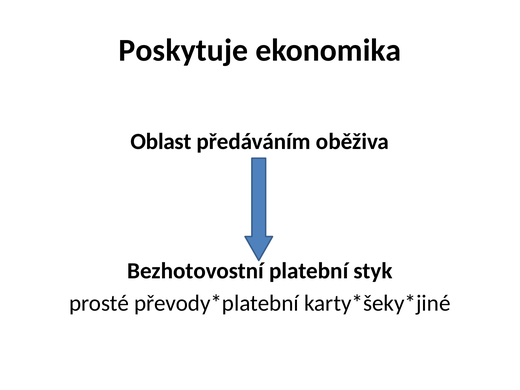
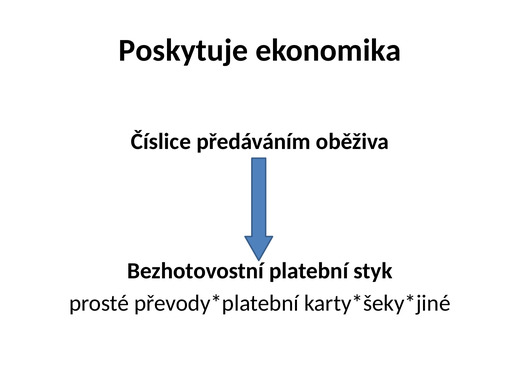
Oblast: Oblast -> Číslice (161, 141)
